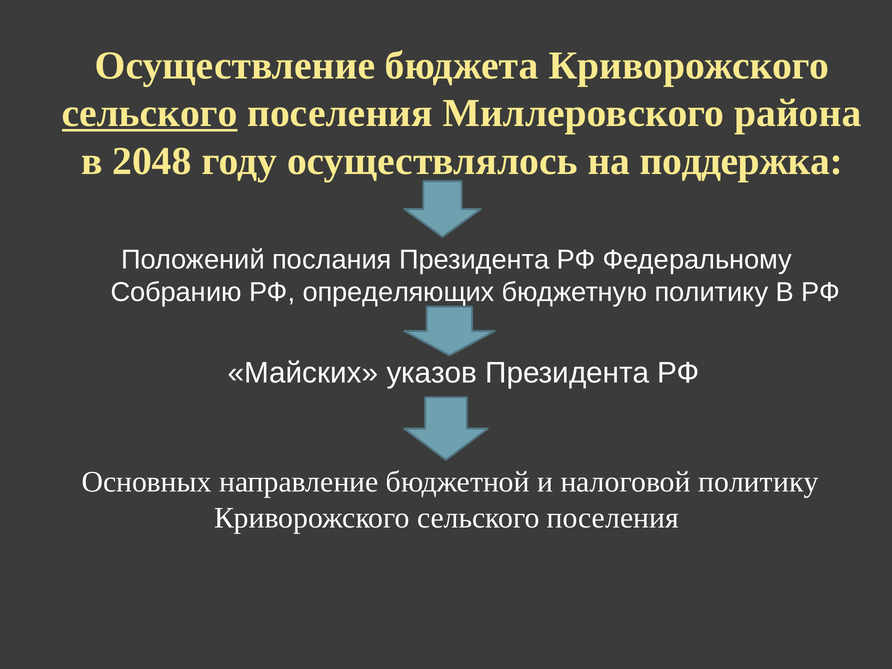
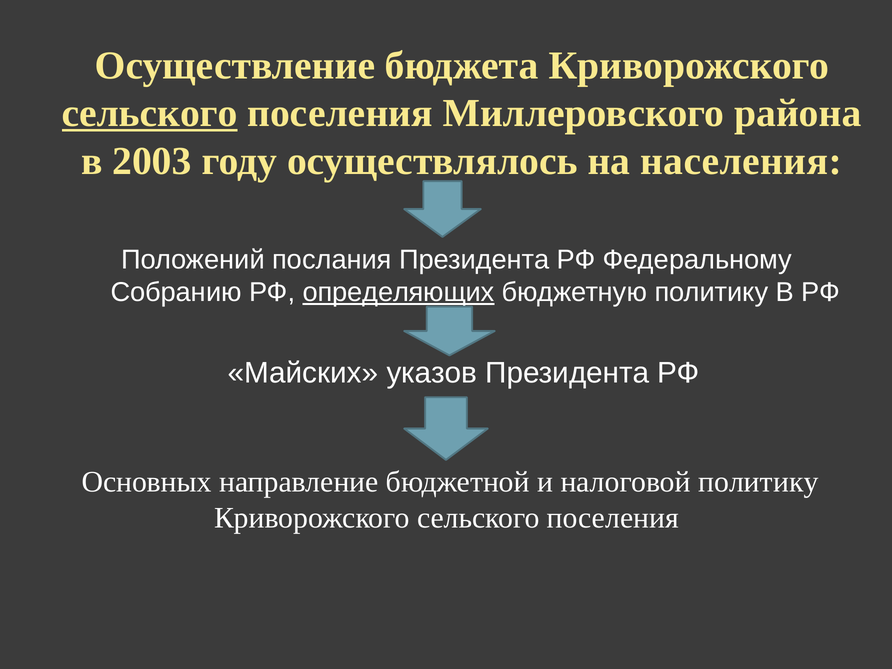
2048: 2048 -> 2003 (152, 161)
поддержка: поддержка -> населения (741, 161)
определяющих underline: none -> present (399, 292)
